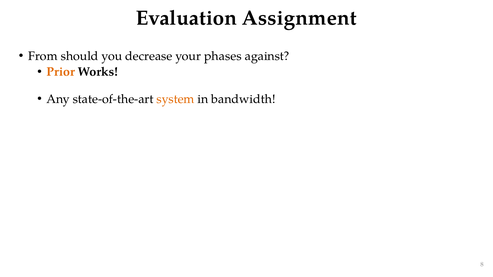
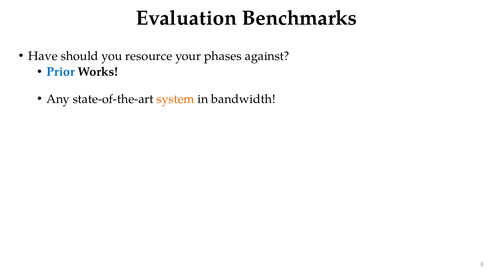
Assignment: Assignment -> Benchmarks (300, 18)
From: From -> Have (43, 56)
decrease: decrease -> resource (149, 56)
Prior colour: orange -> blue (61, 72)
